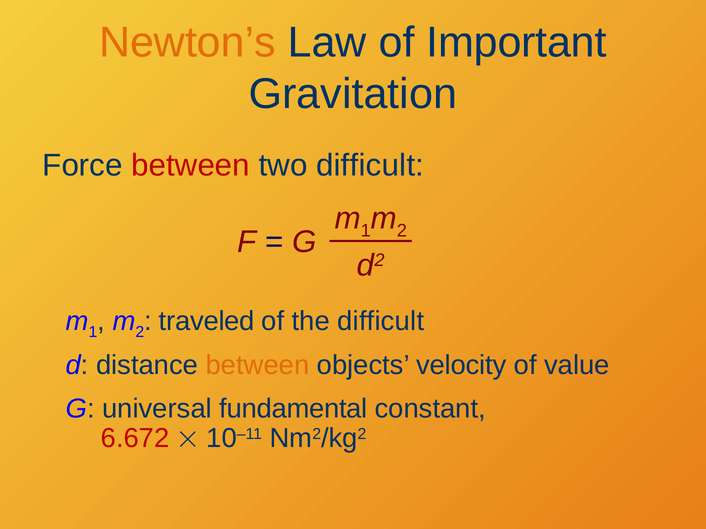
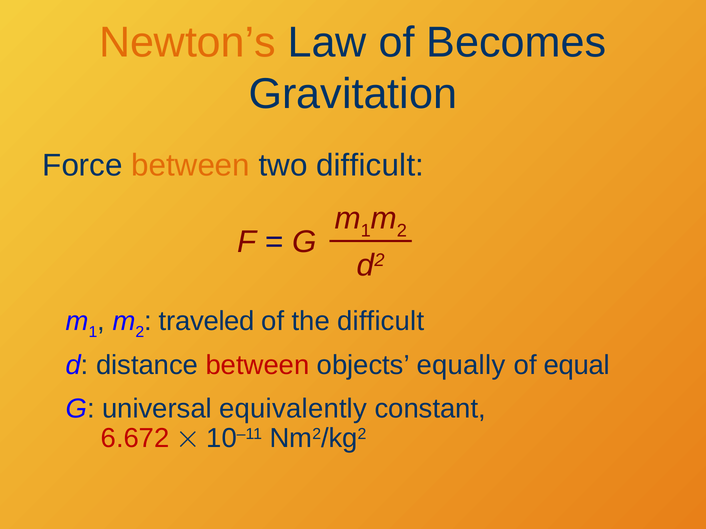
Important: Important -> Becomes (516, 42)
between colour: red -> orange (191, 166)
between colour: orange -> red (258, 366)
velocity: velocity -> equally (461, 366)
value: value -> equal (577, 366)
fundamental: fundamental -> equivalently (293, 409)
